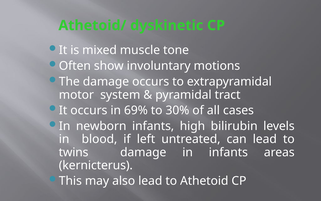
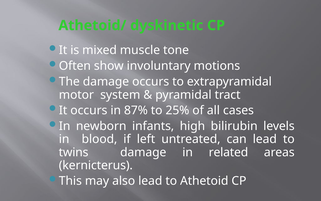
69%: 69% -> 87% (136, 110)
30%: 30% -> 25% (177, 110)
in infants: infants -> related (228, 152)
